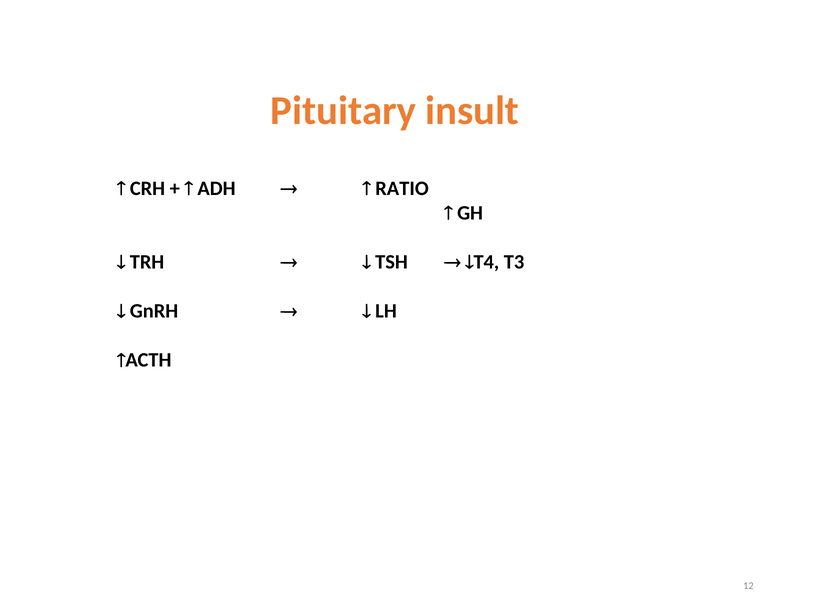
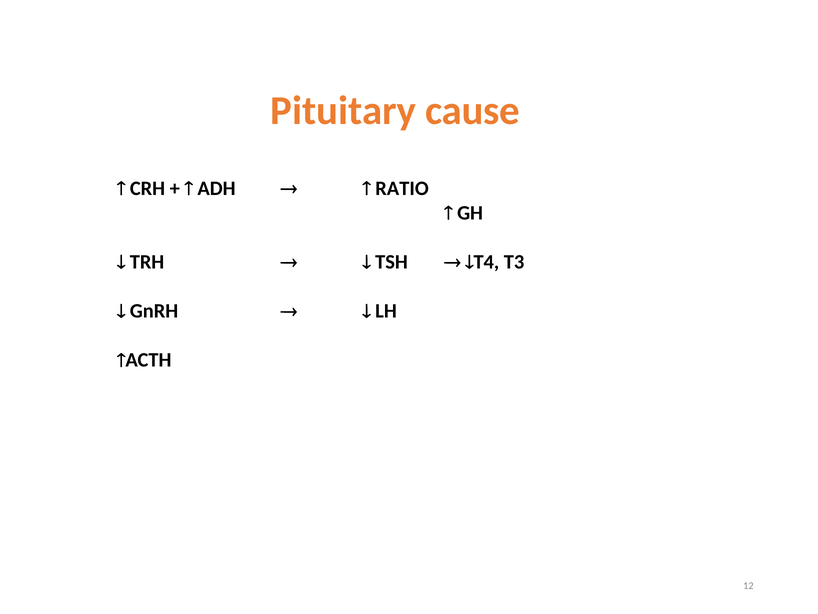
insult: insult -> cause (472, 110)
